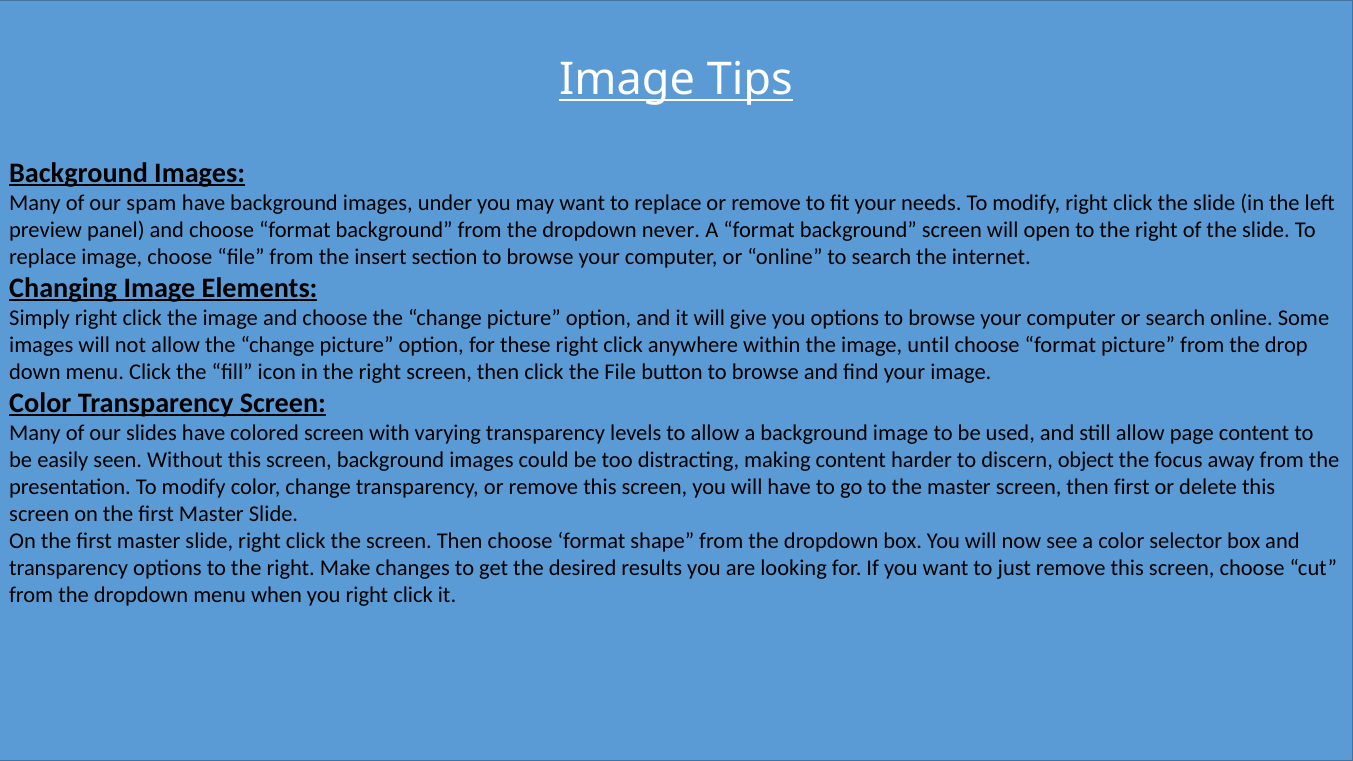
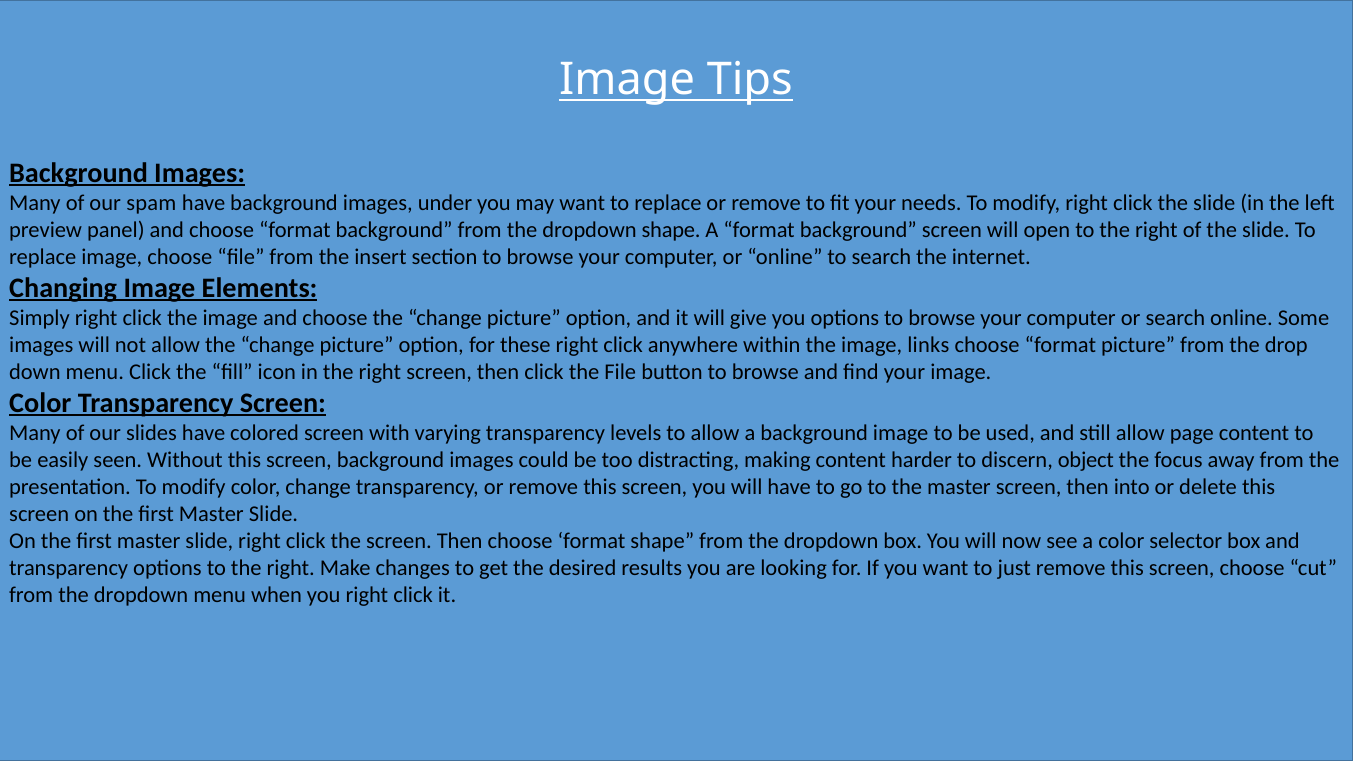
dropdown never: never -> shape (671, 230)
until: until -> links (928, 345)
then first: first -> into (1132, 487)
